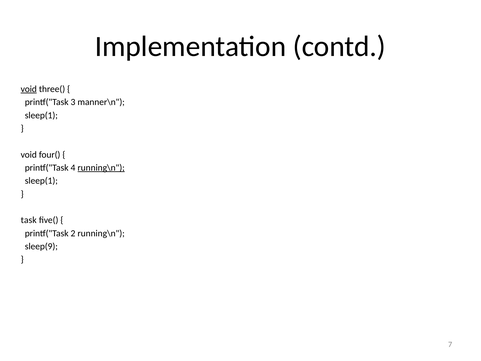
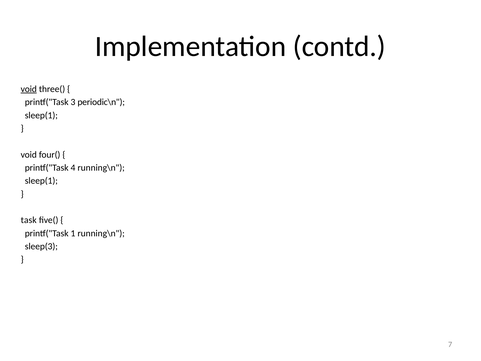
manner\n: manner\n -> periodic\n (101, 102)
running\n underline: present -> none (101, 168)
2: 2 -> 1 (73, 233)
sleep(9: sleep(9 -> sleep(3 (41, 246)
